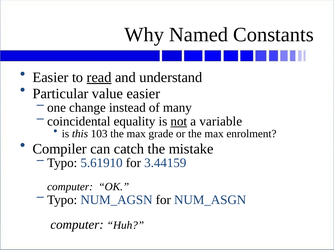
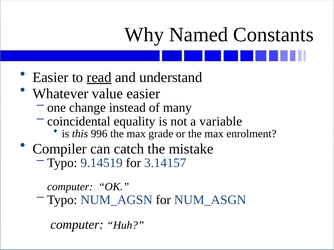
Particular: Particular -> Whatever (60, 94)
not underline: present -> none (179, 122)
103: 103 -> 996 (99, 134)
5.61910: 5.61910 -> 9.14519 (102, 163)
3.44159: 3.44159 -> 3.14157 (165, 163)
